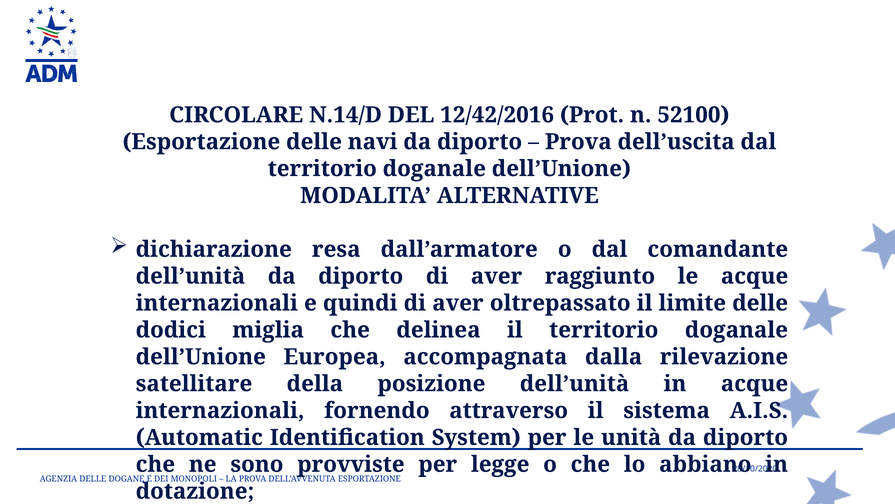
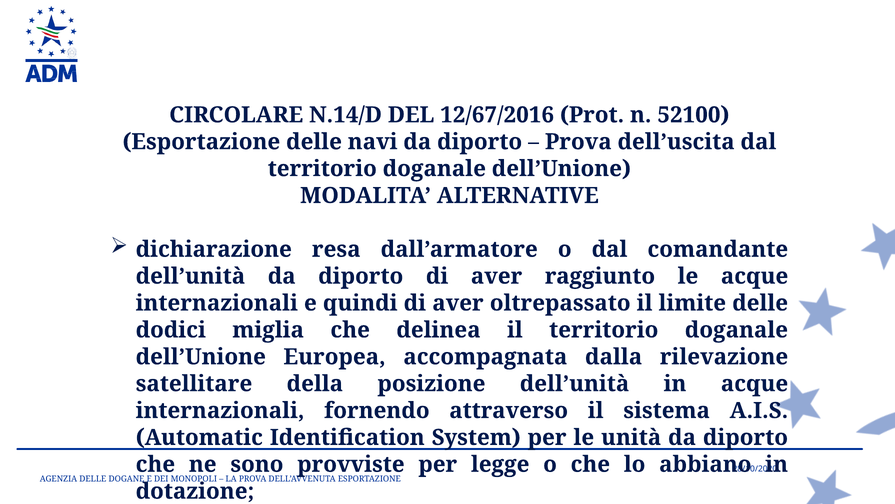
12/42/2016: 12/42/2016 -> 12/67/2016 (497, 115)
